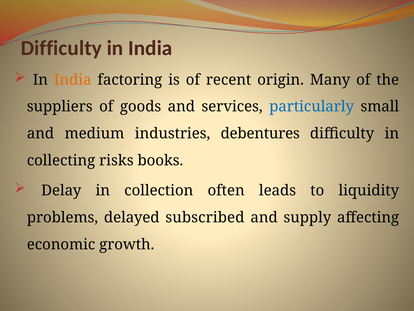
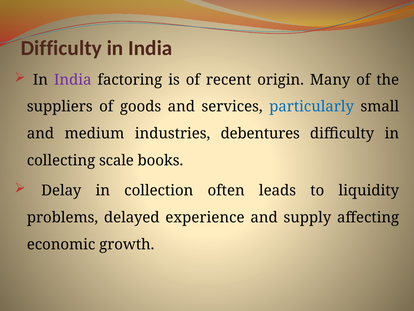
India colour: orange -> purple (73, 80)
risks: risks -> scale (116, 160)
subscribed: subscribed -> experience (205, 217)
